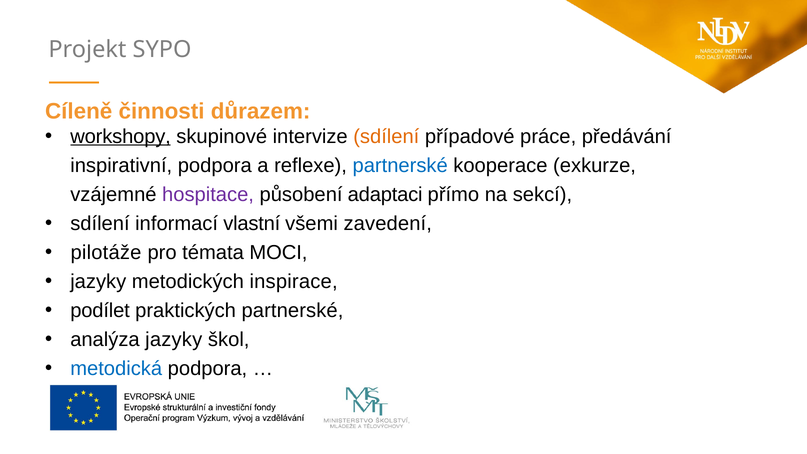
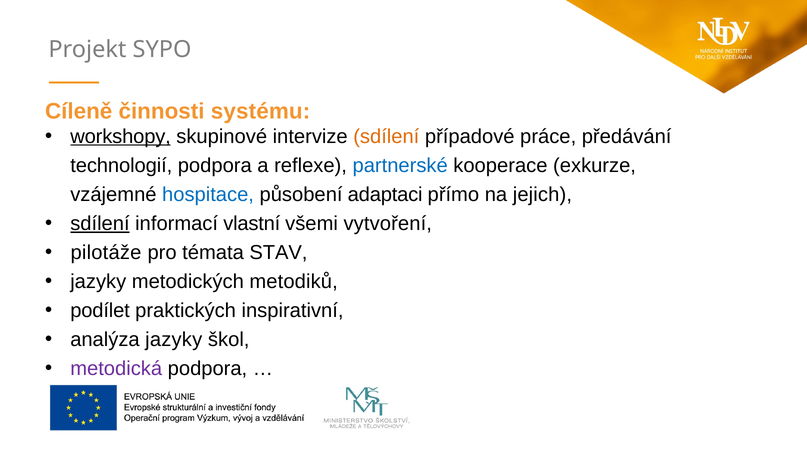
důrazem: důrazem -> systému (261, 112)
inspirativní: inspirativní -> technologií (121, 165)
hospitace colour: purple -> blue (208, 194)
sekcí: sekcí -> jejich (542, 194)
sdílení underline: none -> present (100, 224)
zavedení: zavedení -> vytvoření (388, 224)
MOCI: MOCI -> STAV (278, 253)
inspirace: inspirace -> metodiků (294, 282)
praktických partnerské: partnerské -> inspirativní (293, 311)
metodická colour: blue -> purple (116, 369)
